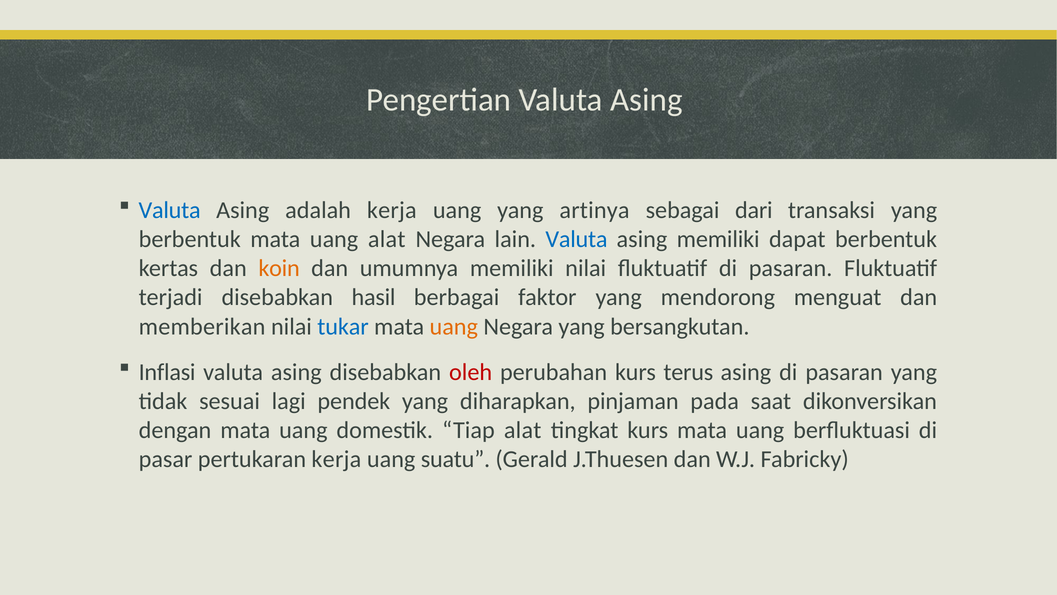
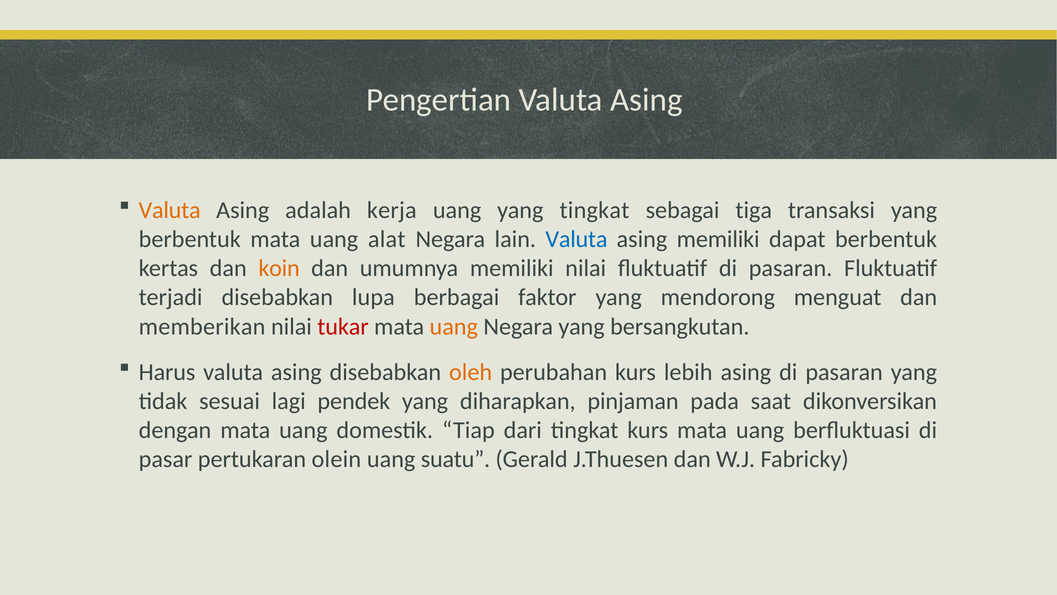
Valuta colour: blue -> orange (170, 210)
yang artinya: artinya -> tingkat (594, 210)
dari: dari -> tiga (754, 210)
hasil: hasil -> lupa (373, 297)
tukar colour: blue -> red (343, 326)
Inflasi: Inflasi -> Harus (167, 372)
oleh colour: red -> orange (471, 372)
terus: terus -> lebih (688, 372)
Tiap alat: alat -> dari (523, 430)
pertukaran kerja: kerja -> olein (336, 459)
